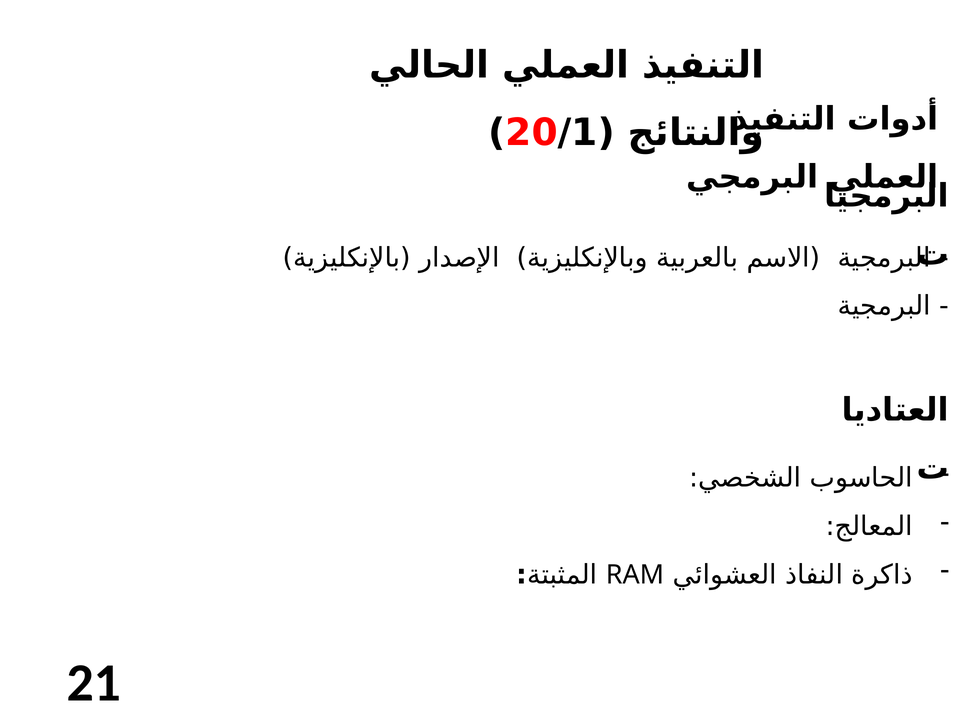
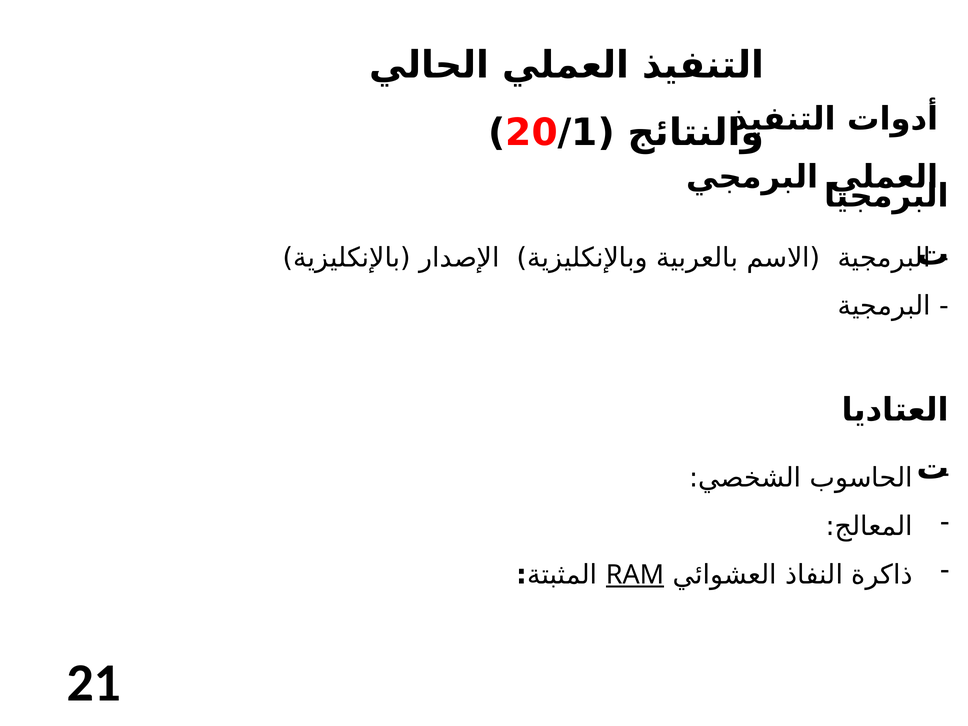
RAM underline: none -> present (635, 575)
